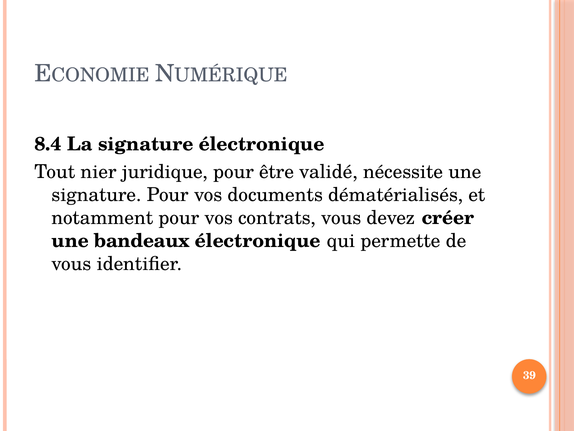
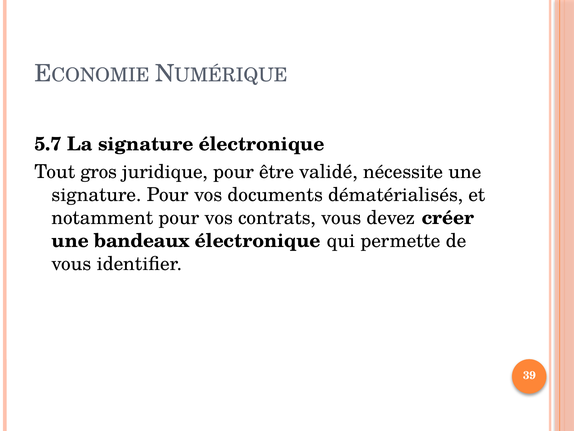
8.4: 8.4 -> 5.7 (48, 144)
nier: nier -> gros (99, 172)
